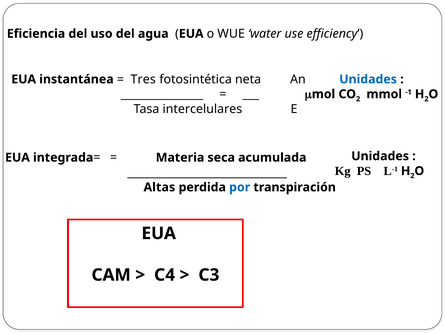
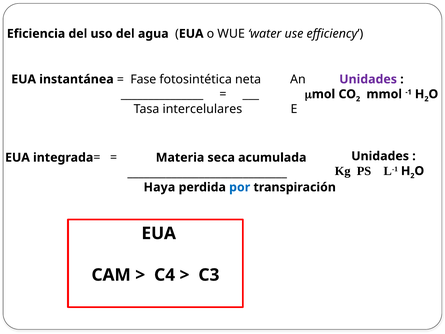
Tres: Tres -> Fase (143, 79)
Unidades colour: blue -> purple (368, 79)
Altas: Altas -> Haya (159, 187)
